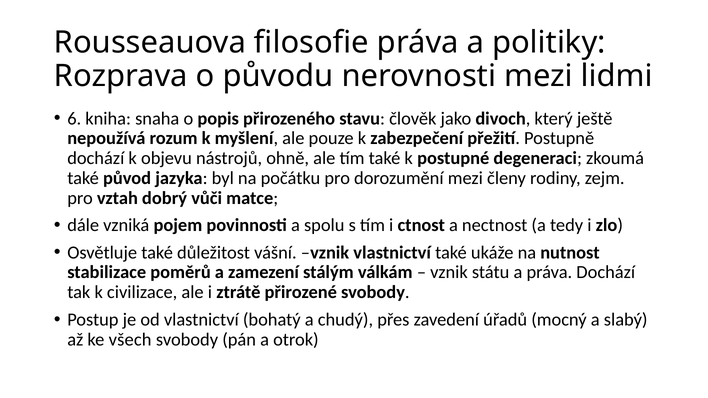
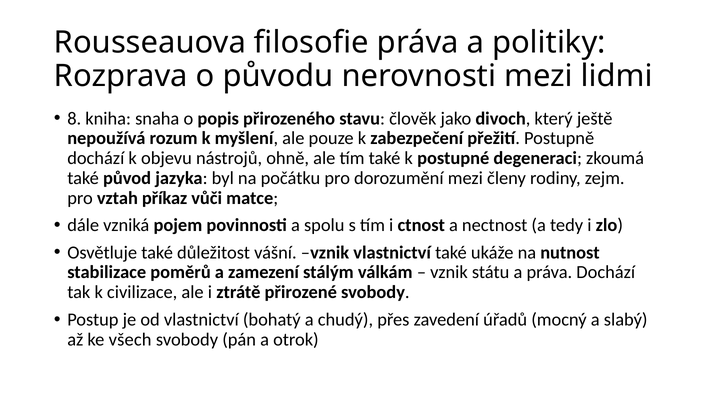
6: 6 -> 8 (74, 119)
dobrý: dobrý -> příkaz (165, 198)
